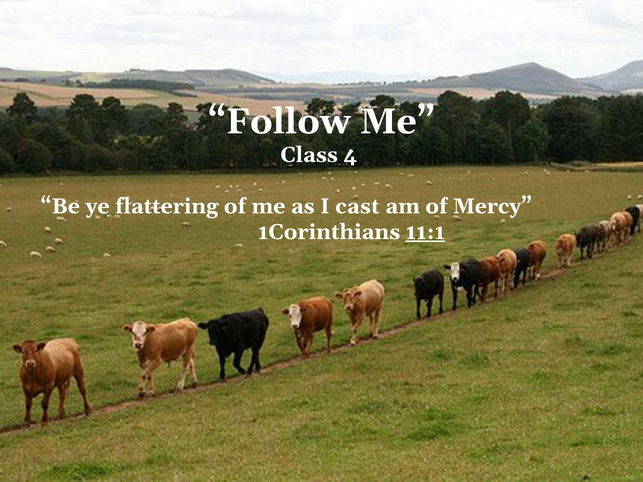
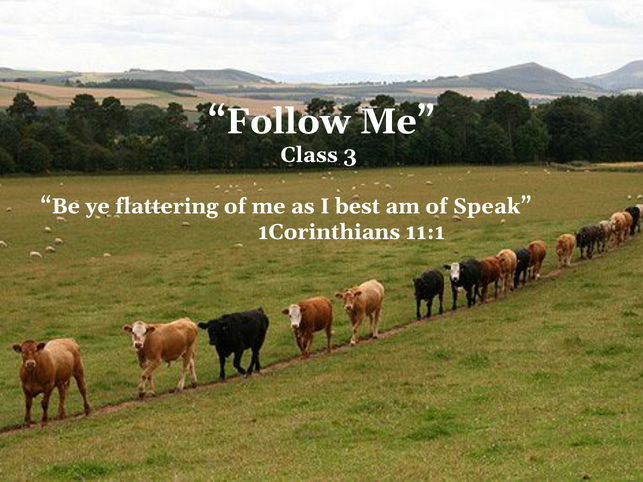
4: 4 -> 3 (350, 155)
cast: cast -> best (358, 206)
Mercy: Mercy -> Speak (492, 206)
11:1 underline: present -> none (425, 232)
